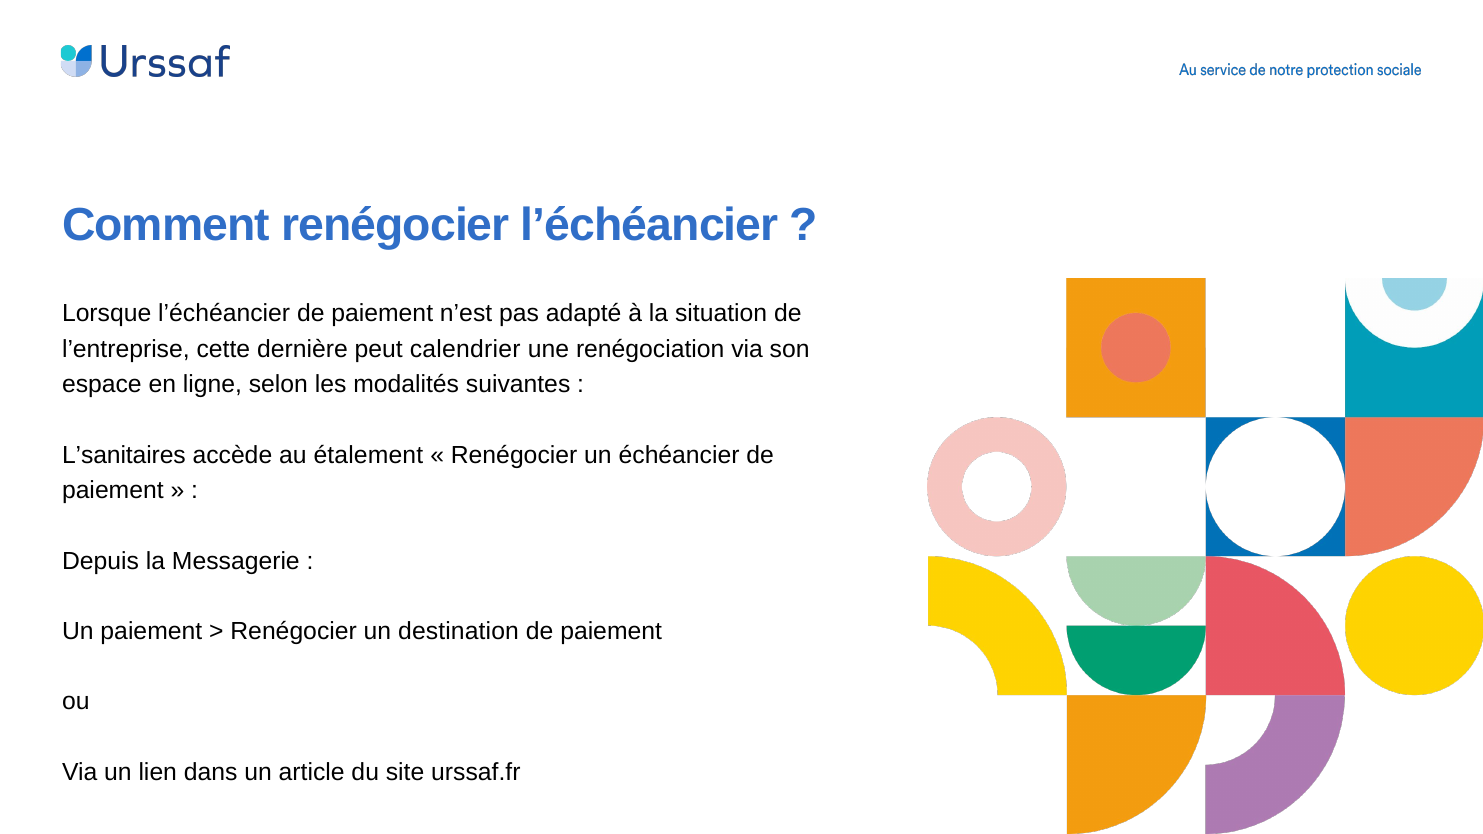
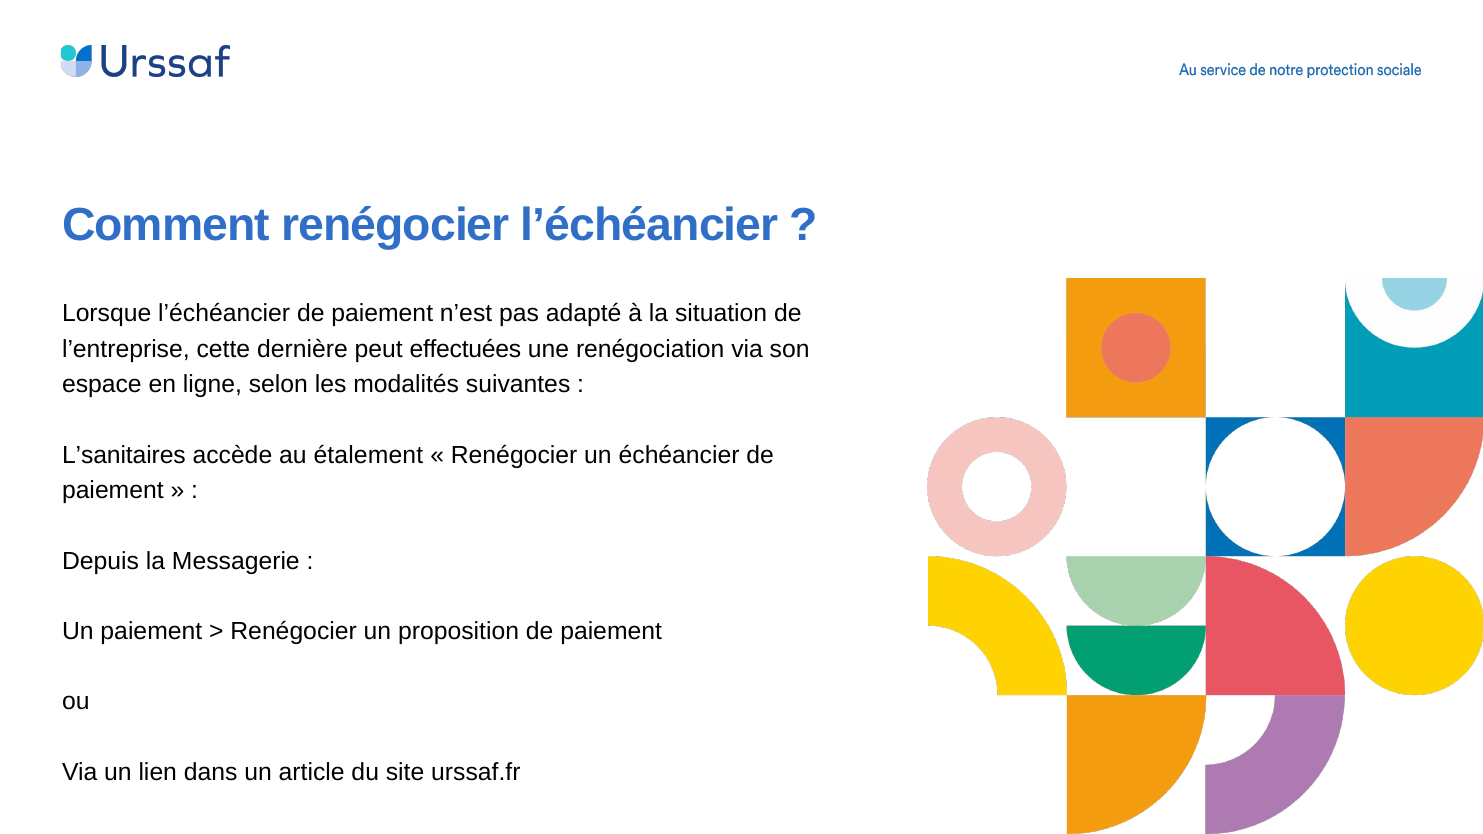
calendrier: calendrier -> effectuées (465, 349)
destination: destination -> proposition (459, 631)
